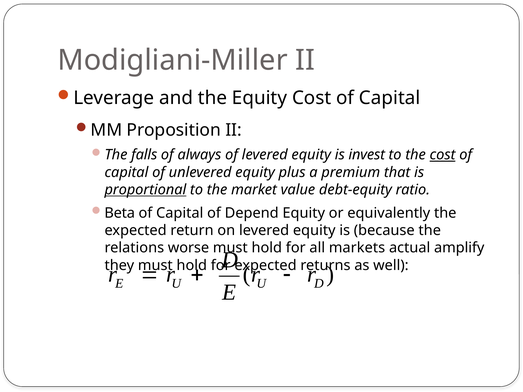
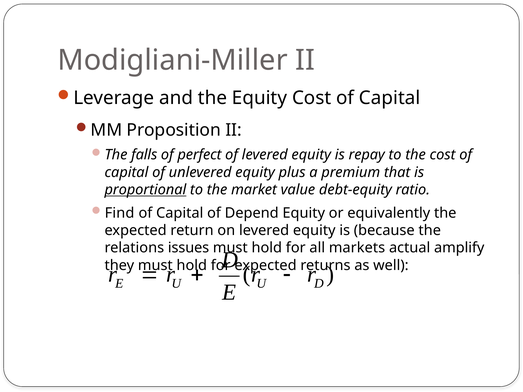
always: always -> perfect (199, 155)
invest: invest -> repay (367, 155)
cost underline: present -> none (443, 155)
Beta: Beta -> Find (120, 213)
worse: worse -> issues (189, 248)
